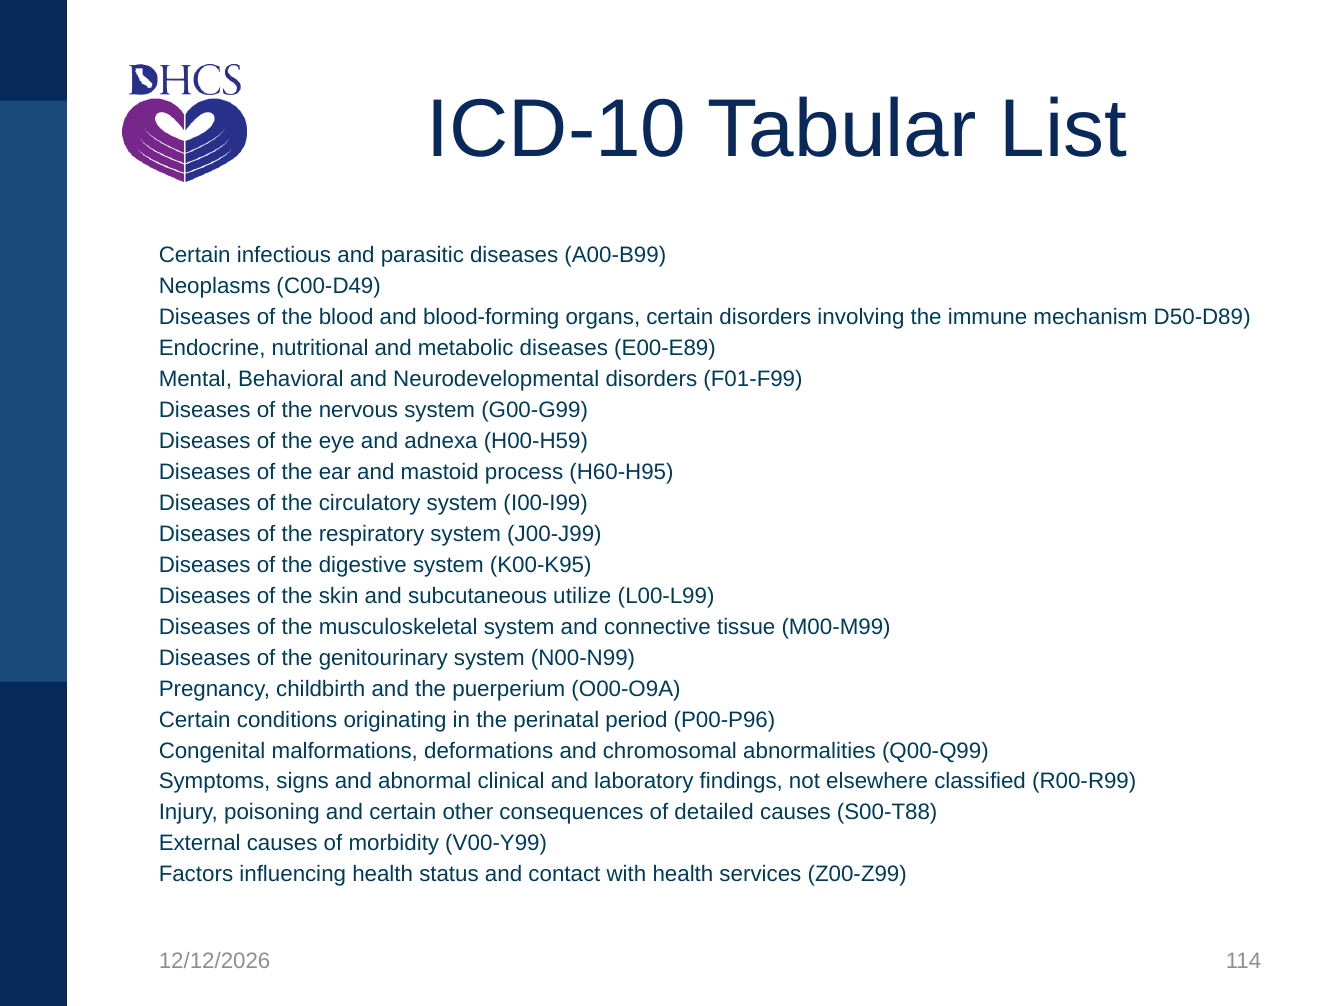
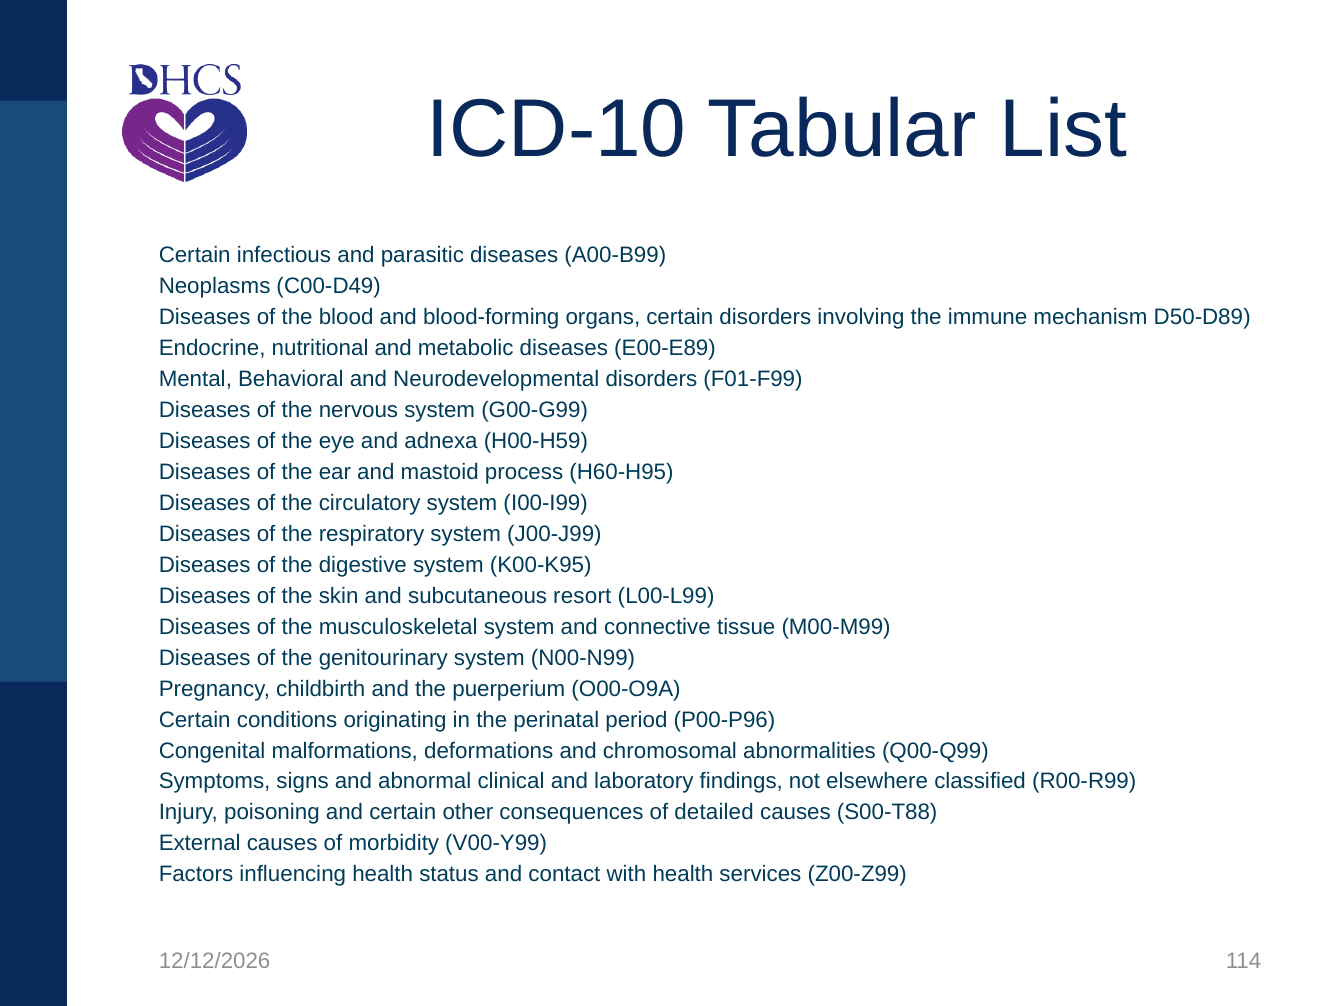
utilize: utilize -> resort (582, 596)
